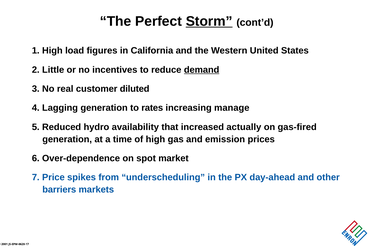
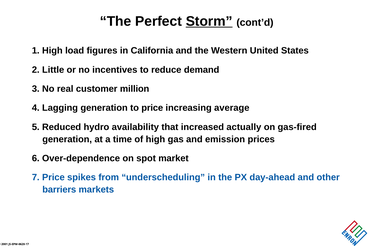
demand underline: present -> none (202, 70)
diluted: diluted -> million (135, 89)
to rates: rates -> price (152, 108)
manage: manage -> average (232, 108)
